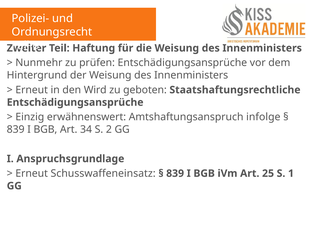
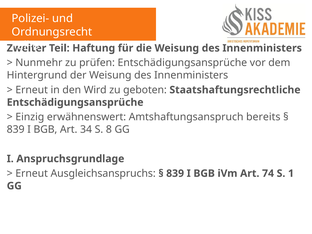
infolge: infolge -> bereits (263, 117)
2: 2 -> 8 (109, 129)
Schusswaffeneinsatz: Schusswaffeneinsatz -> Ausgleichsanspruchs (103, 173)
25: 25 -> 74 (268, 173)
